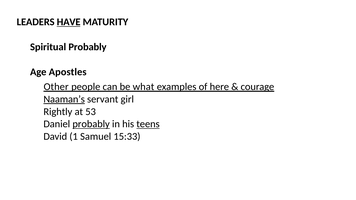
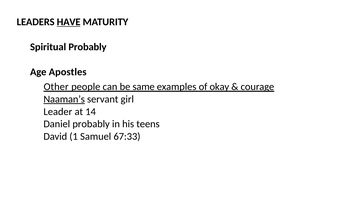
what: what -> same (144, 87)
here: here -> okay (219, 87)
Rightly: Rightly -> Leader (58, 112)
53: 53 -> 14 (91, 112)
probably underline: present -> none (91, 124)
teens underline: present -> none (148, 124)
15:33: 15:33 -> 67:33 (127, 137)
